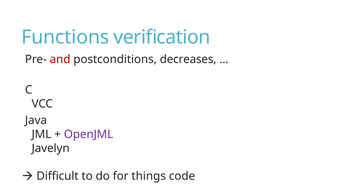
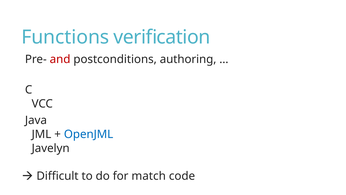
decreases: decreases -> authoring (188, 59)
OpenJML colour: purple -> blue (89, 134)
things: things -> match (149, 176)
